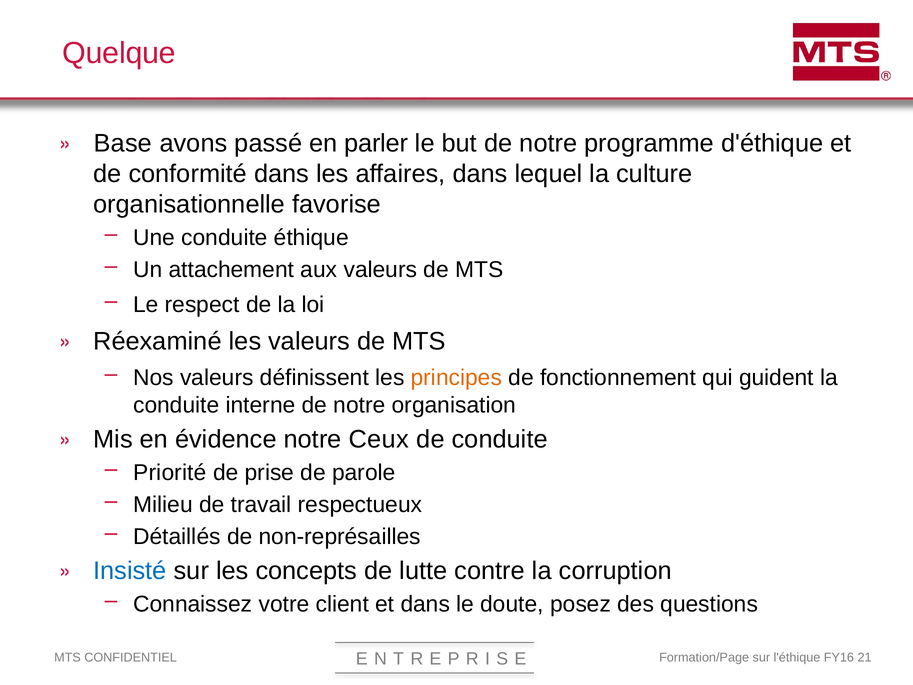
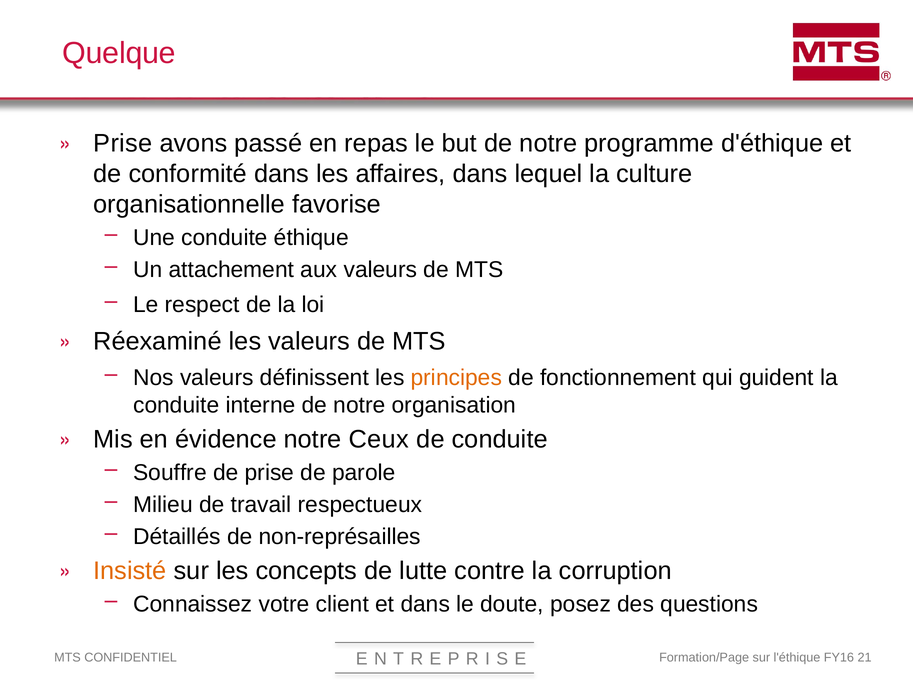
Base: Base -> Prise (123, 143)
parler: parler -> repas (376, 143)
Priorité: Priorité -> Souffre (170, 472)
Insisté colour: blue -> orange (130, 570)
